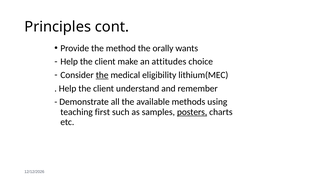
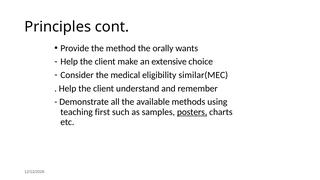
attitudes: attitudes -> extensive (169, 62)
the underline: present -> none (102, 75)
lithium(MEC: lithium(MEC -> similar(MEC (203, 75)
